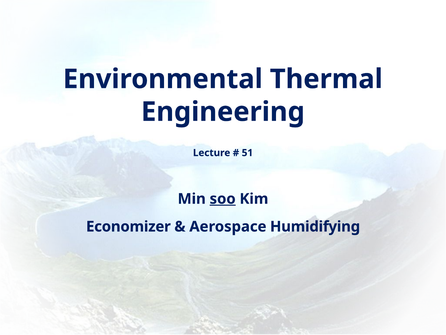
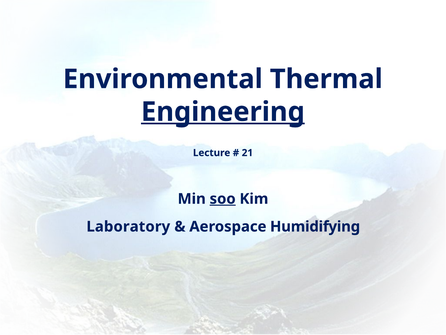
Engineering underline: none -> present (223, 112)
51: 51 -> 21 (247, 153)
Economizer: Economizer -> Laboratory (128, 226)
